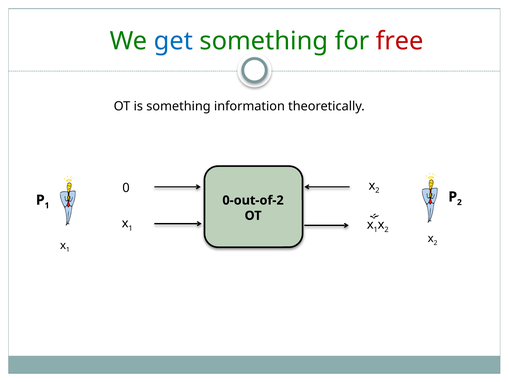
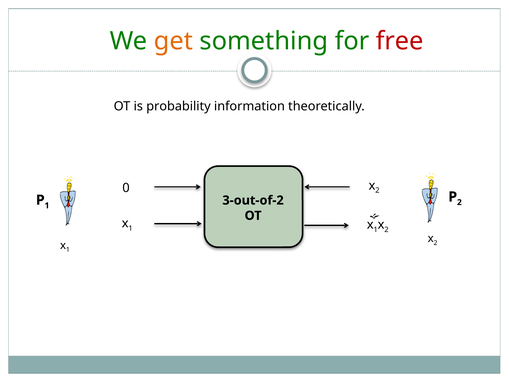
get colour: blue -> orange (173, 41)
is something: something -> probability (178, 106)
0-out-of-2: 0-out-of-2 -> 3-out-of-2 (253, 200)
